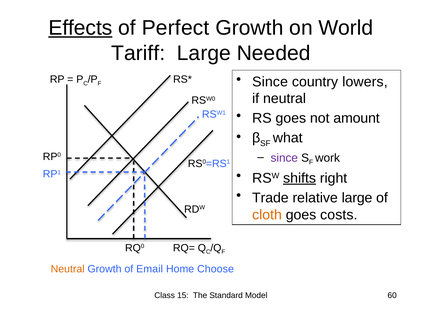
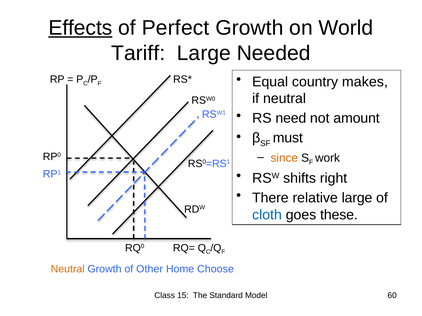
Since: Since -> Equal (270, 82)
lowers: lowers -> makes (365, 82)
RS goes: goes -> need (291, 118)
what: what -> must (288, 138)
since colour: purple -> orange (284, 158)
shifts underline: present -> none (300, 178)
Trade: Trade -> There (270, 198)
cloth colour: orange -> blue (267, 215)
costs: costs -> these (339, 215)
Email: Email -> Other (150, 269)
